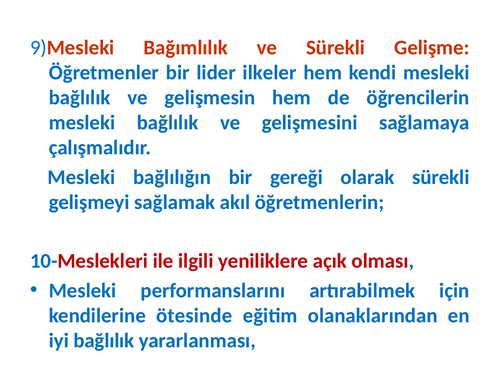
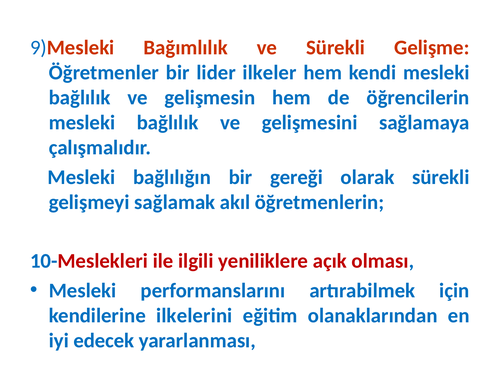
ötesinde: ötesinde -> ilkelerini (194, 316)
iyi bağlılık: bağlılık -> edecek (104, 341)
